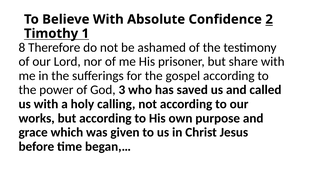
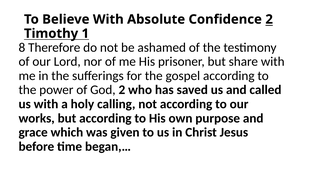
God 3: 3 -> 2 (122, 90)
